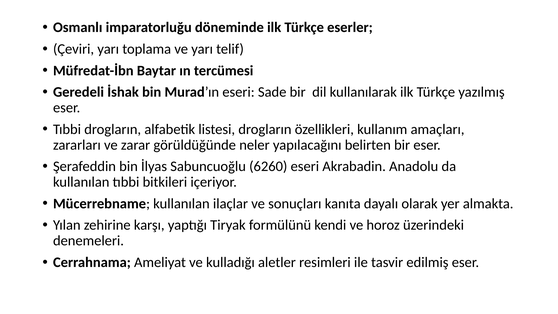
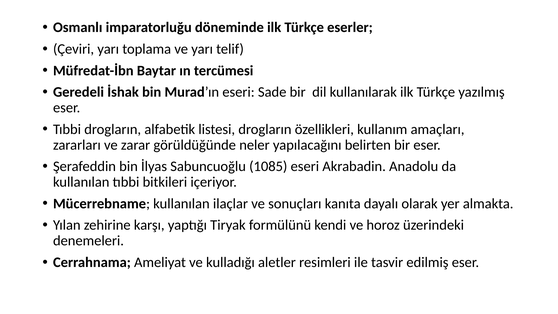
6260: 6260 -> 1085 (268, 166)
